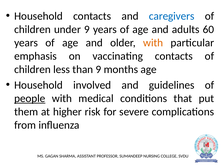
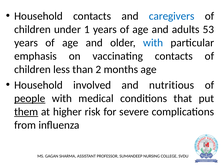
under 9: 9 -> 1 (87, 29)
60: 60 -> 53 (208, 29)
with colour: orange -> blue (153, 43)
than 9: 9 -> 2 (98, 69)
guidelines: guidelines -> nutritious (172, 85)
them underline: none -> present (26, 111)
